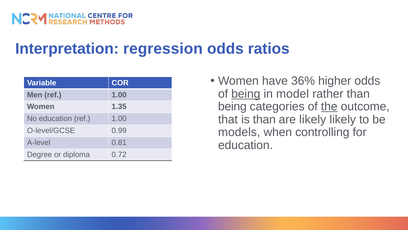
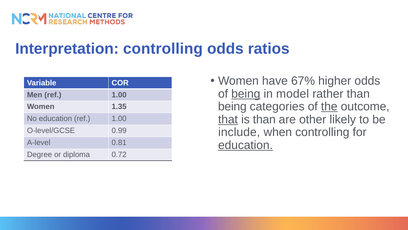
Interpretation regression: regression -> controlling (163, 49)
36%: 36% -> 67% (303, 81)
that underline: none -> present (228, 119)
are likely: likely -> other (313, 119)
models: models -> include (239, 132)
education underline: none -> present (245, 145)
